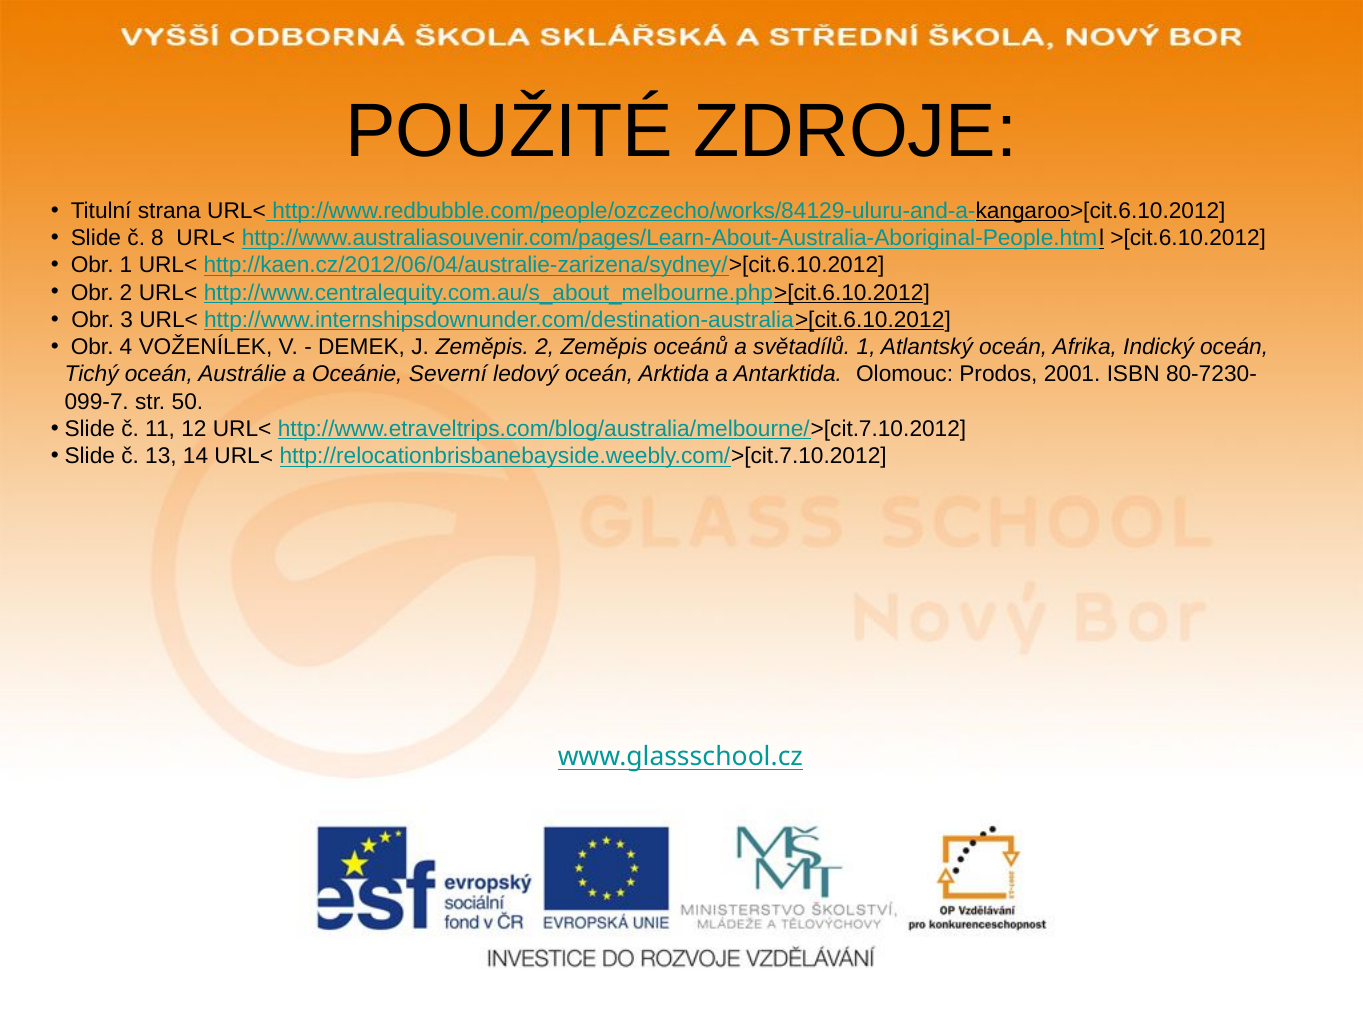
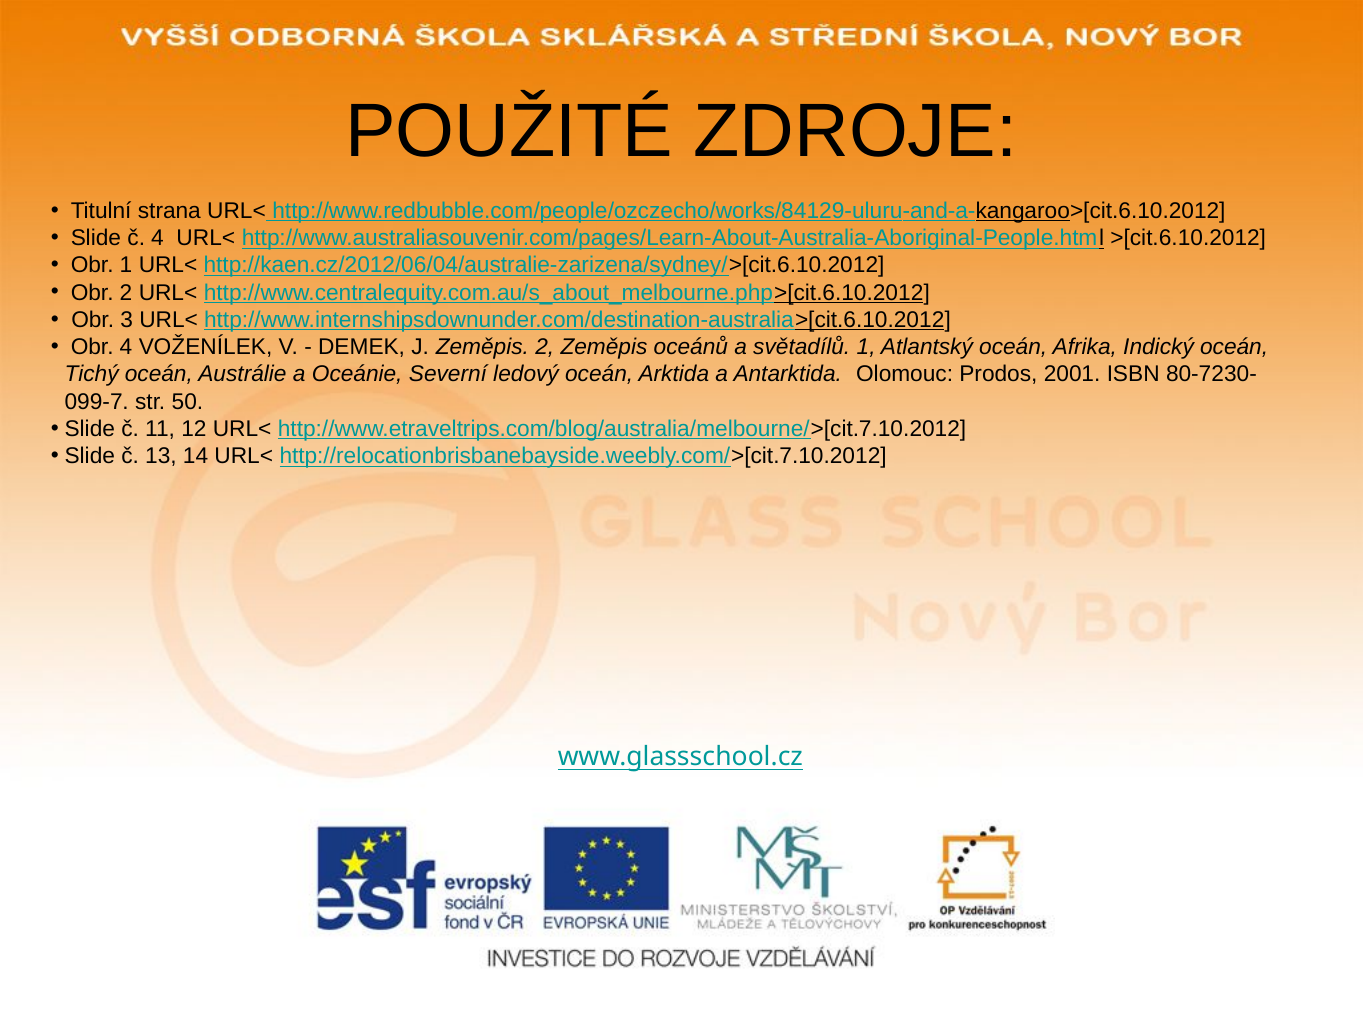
č 8: 8 -> 4 (158, 238)
